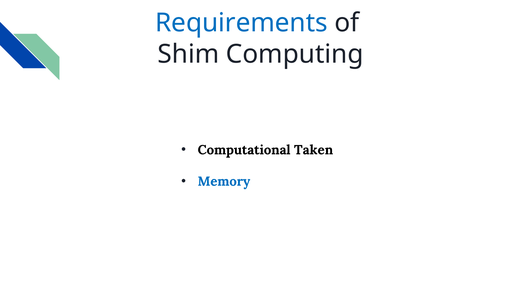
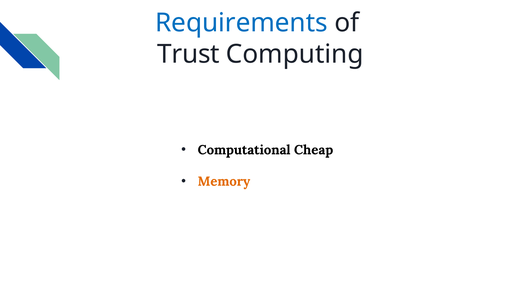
Shim: Shim -> Trust (188, 54)
Taken: Taken -> Cheap (314, 150)
Memory colour: blue -> orange (224, 181)
